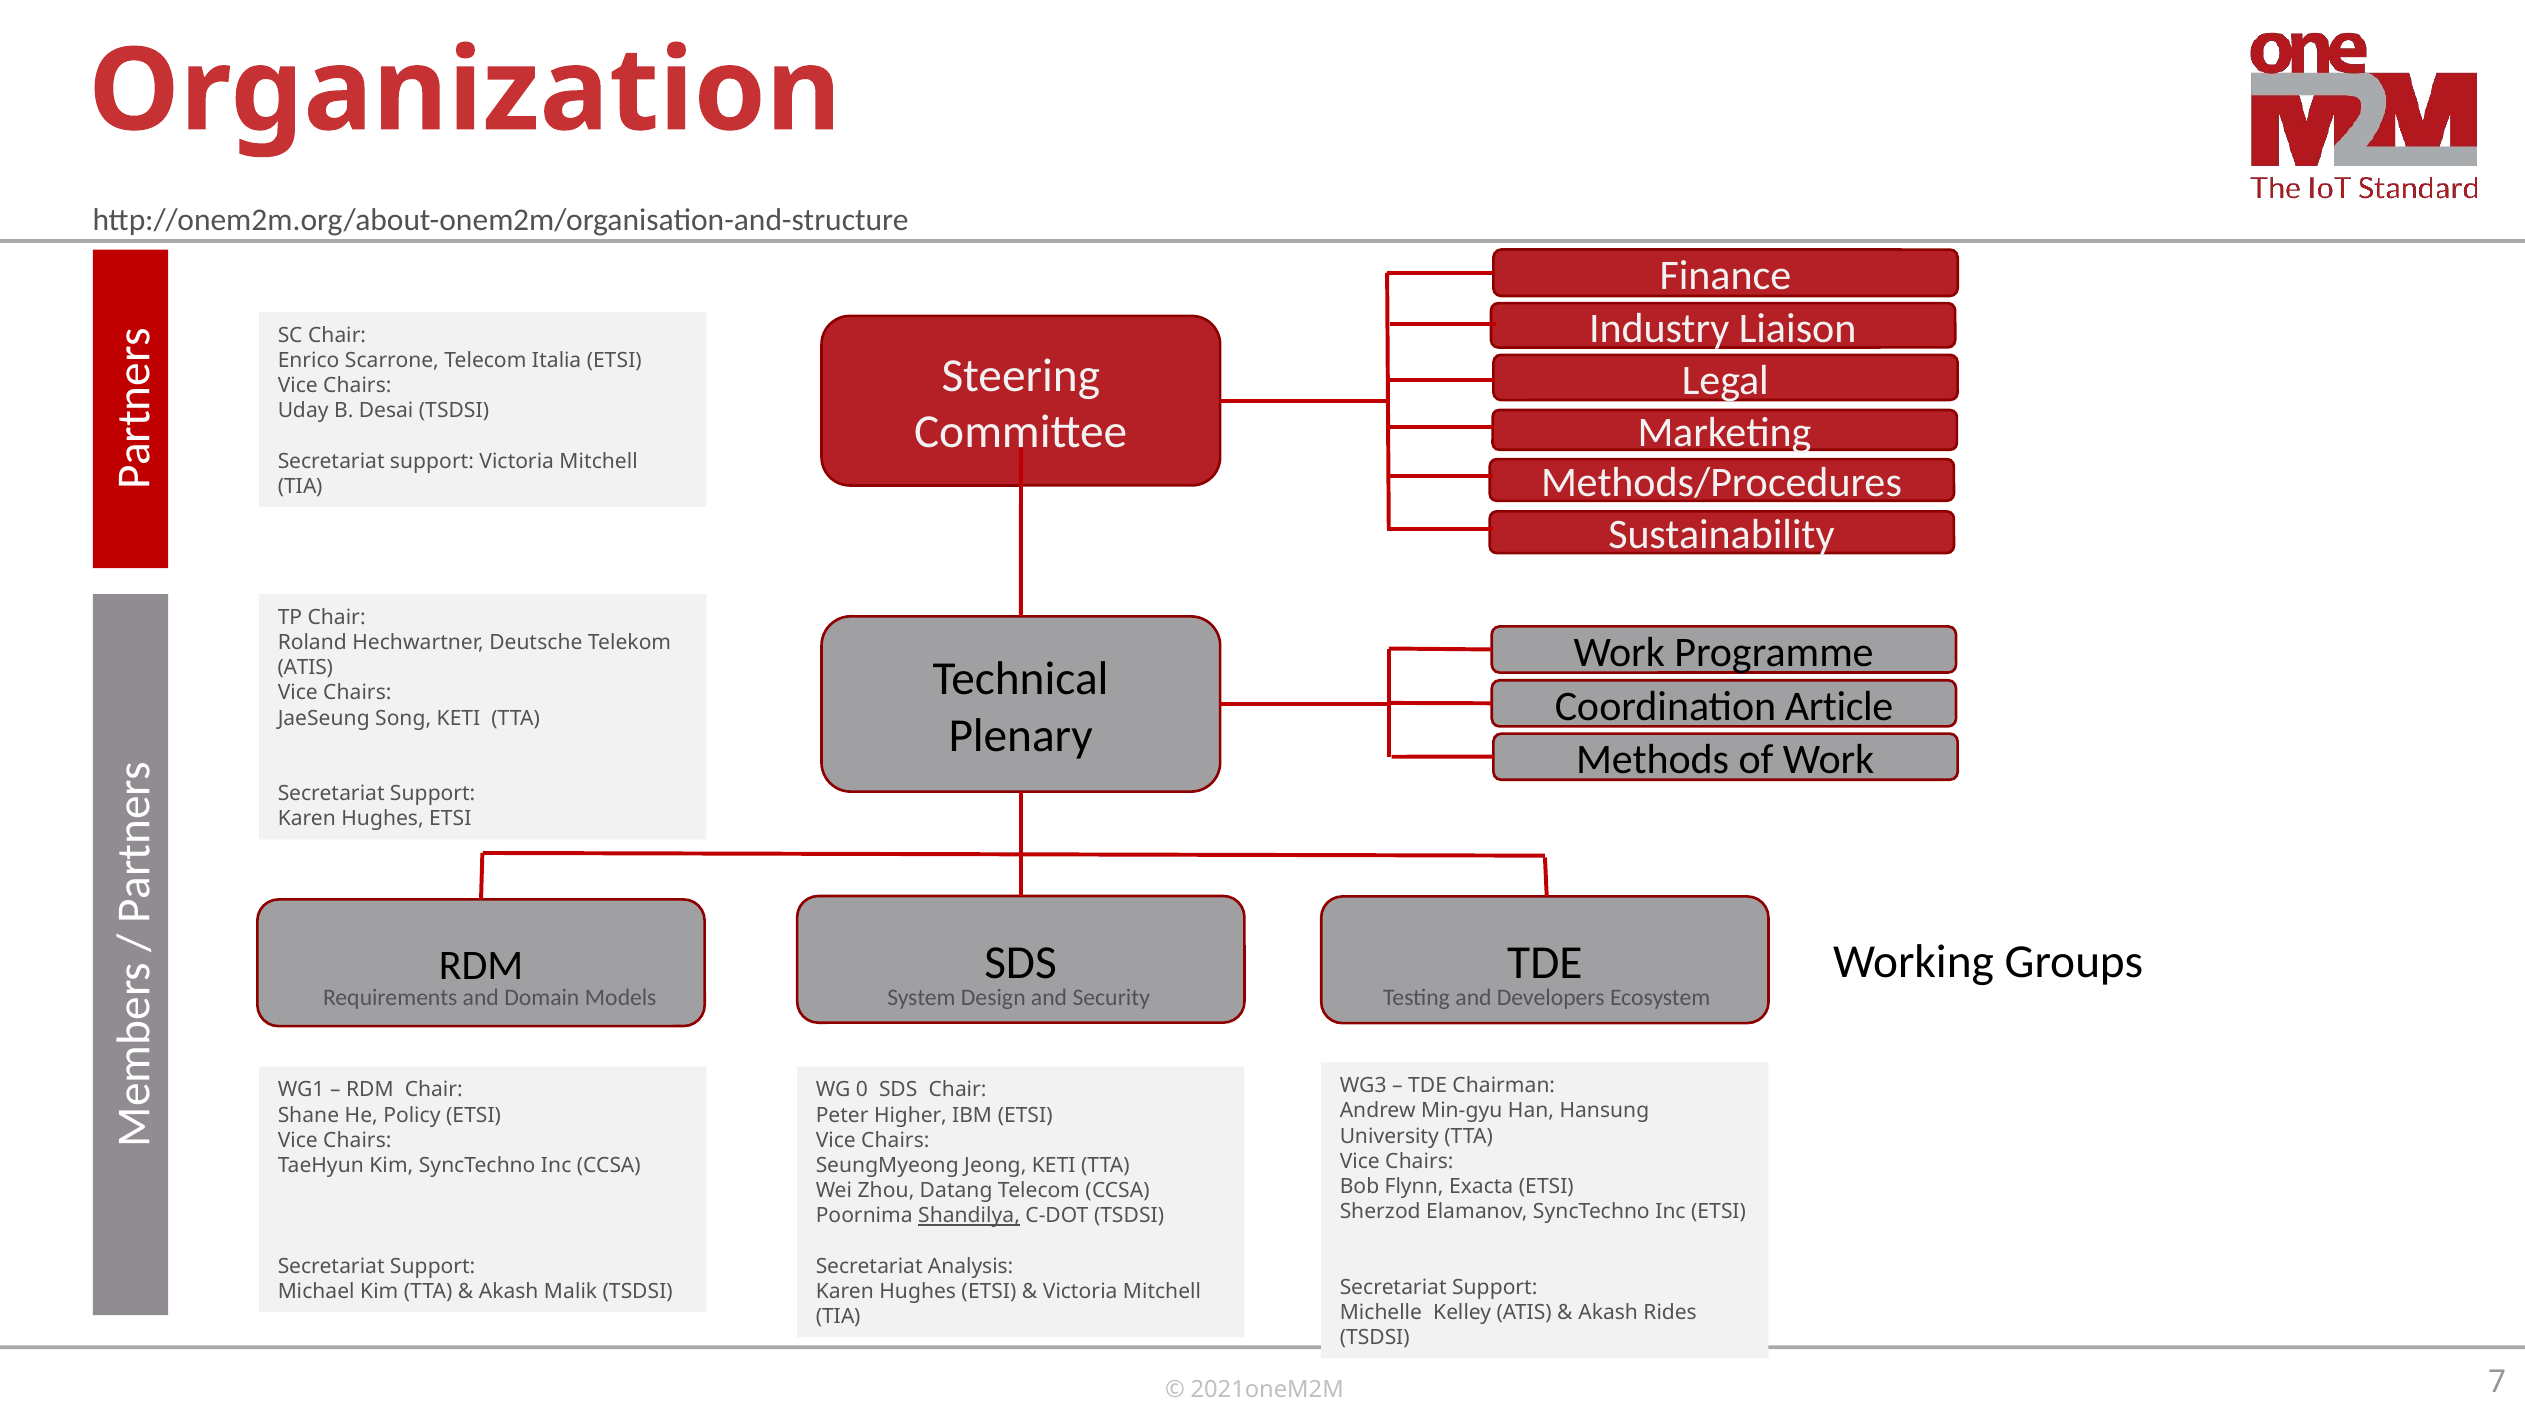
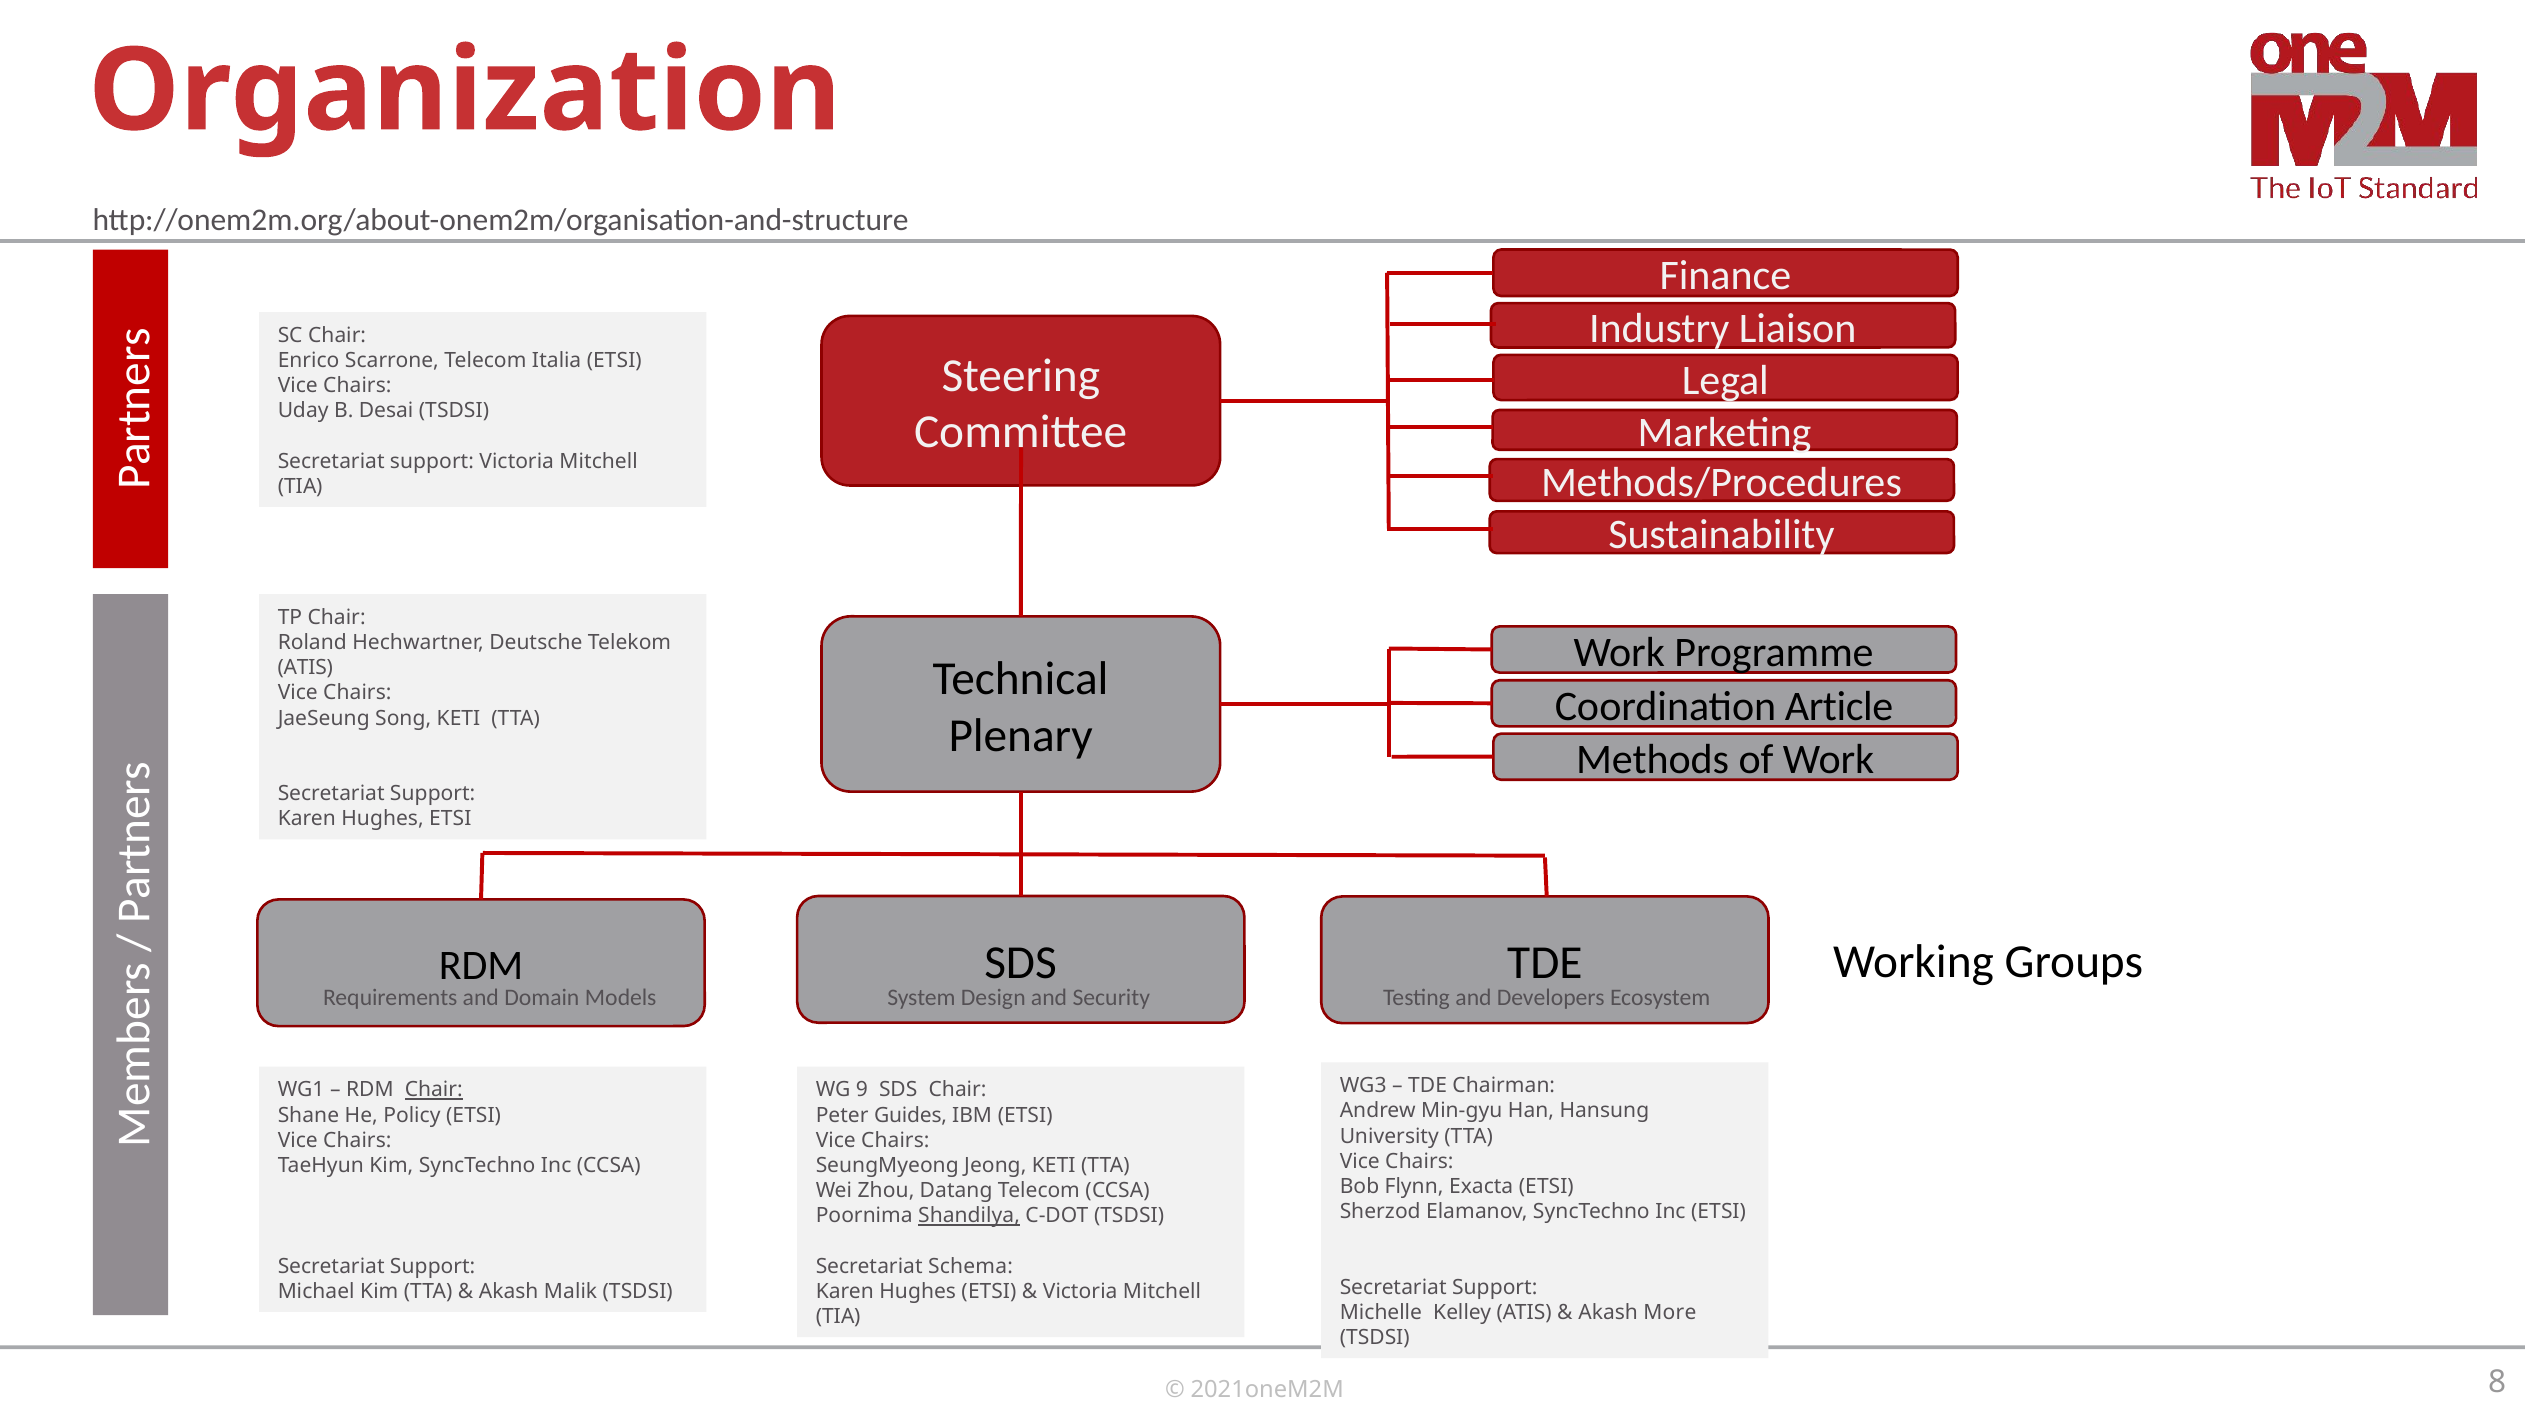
Chair underline: none -> present (434, 1090)
0: 0 -> 9 (862, 1090)
Higher: Higher -> Guides (911, 1115)
Analysis: Analysis -> Schema (971, 1267)
Rides: Rides -> More (1670, 1313)
7: 7 -> 8 (2497, 1382)
